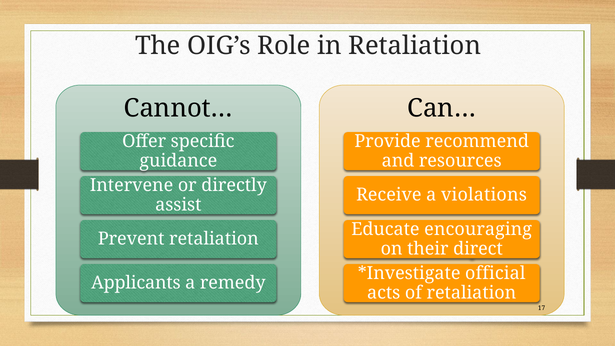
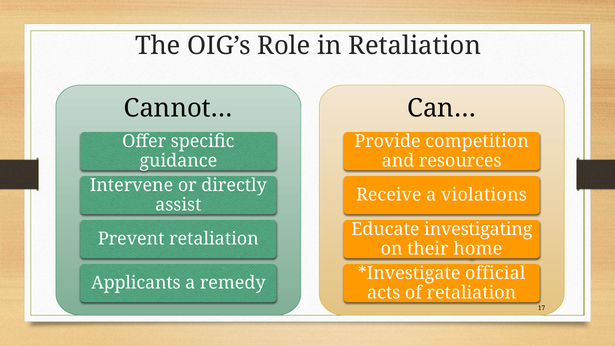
recommend: recommend -> competition (477, 141)
encouraging: encouraging -> investigating (478, 229)
direct: direct -> home (478, 249)
